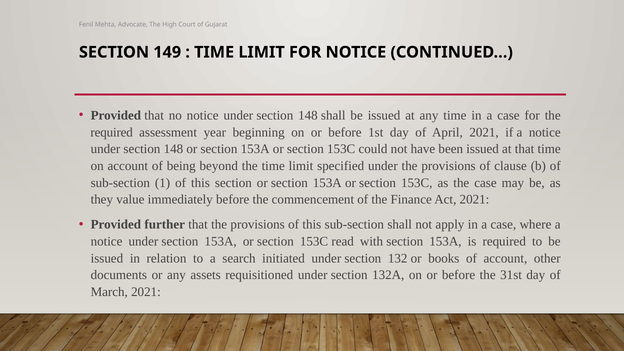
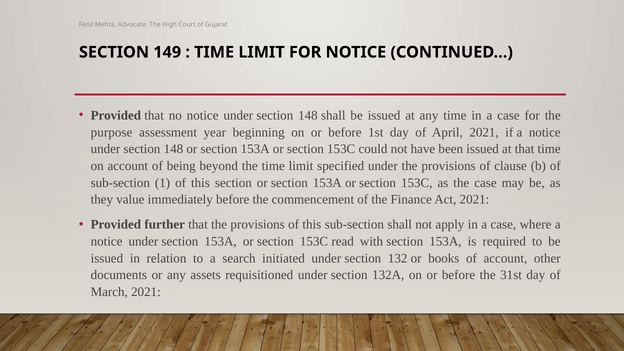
required: required -> purpose (112, 132)
